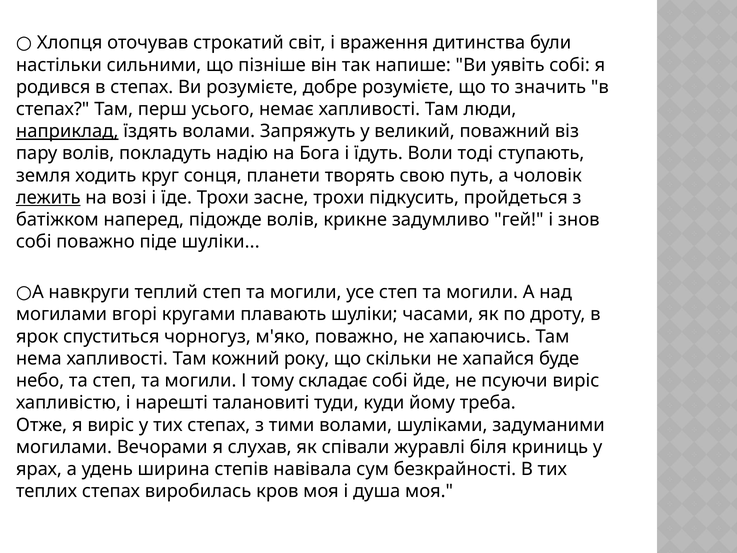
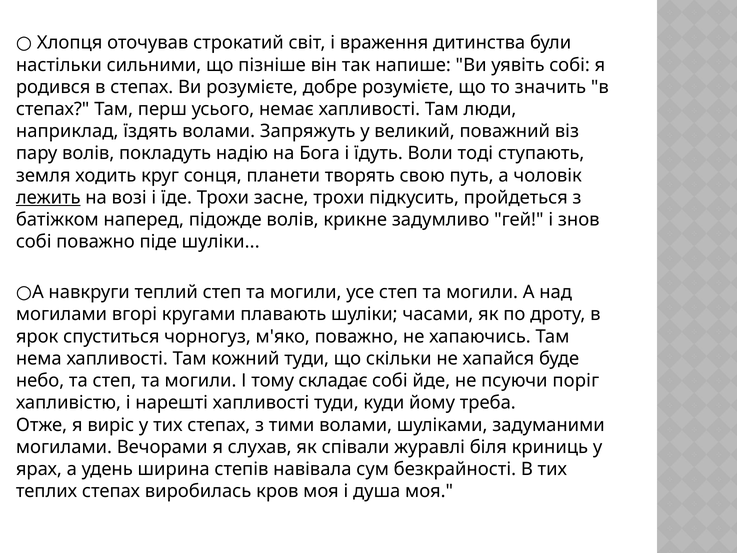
наприклад underline: present -> none (67, 131)
кожний року: року -> туди (307, 358)
псуючи виріс: виріс -> поріг (576, 381)
нарешті талановиті: талановиті -> хапливості (261, 403)
